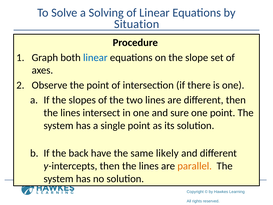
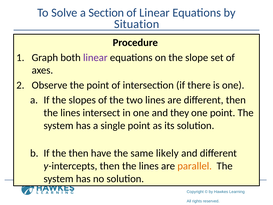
Solving: Solving -> Section (106, 13)
linear colour: blue -> purple (95, 57)
sure: sure -> they (180, 113)
the back: back -> then (79, 153)
